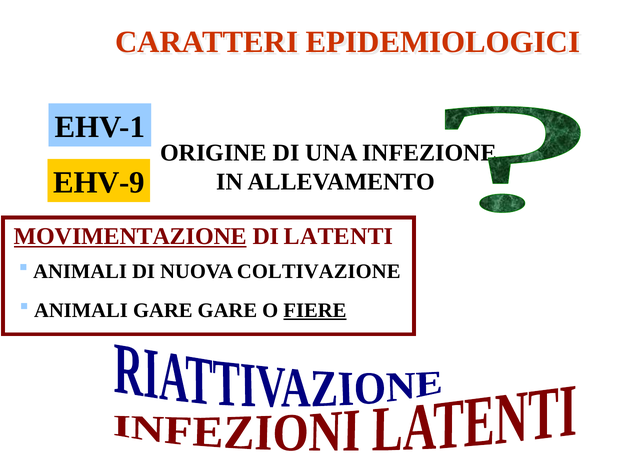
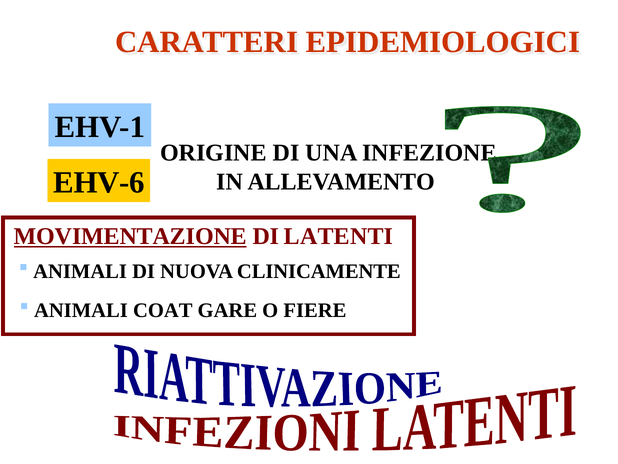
EHV-9: EHV-9 -> EHV-6 (99, 183)
COLTIVAZIONE: COLTIVAZIONE -> CLINICAMENTE (319, 271)
GARE: GARE -> COAT (163, 310)
FIERE underline: present -> none (315, 310)
